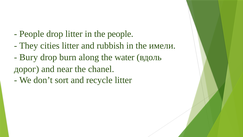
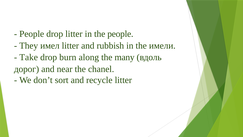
cities: cities -> имел (50, 46)
Bury: Bury -> Take (29, 57)
water: water -> many (125, 57)
